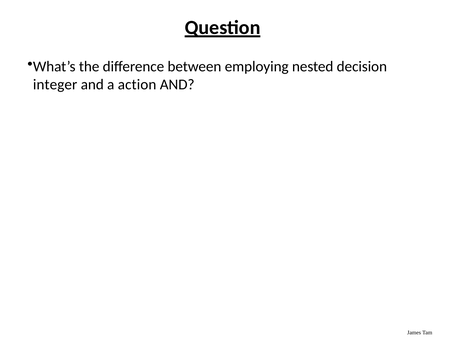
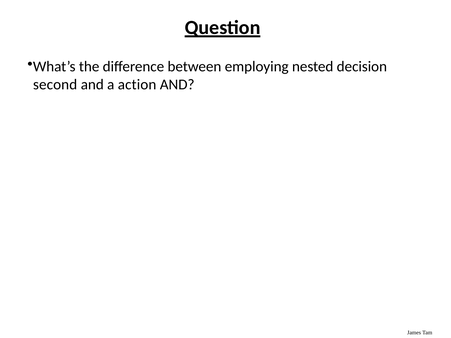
integer: integer -> second (55, 85)
